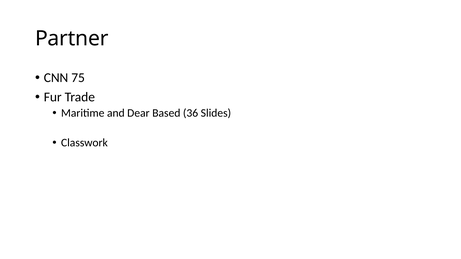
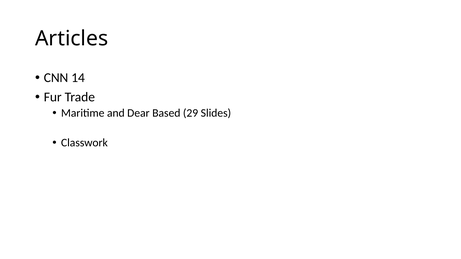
Partner: Partner -> Articles (72, 39)
75: 75 -> 14 (78, 78)
36: 36 -> 29 (191, 113)
